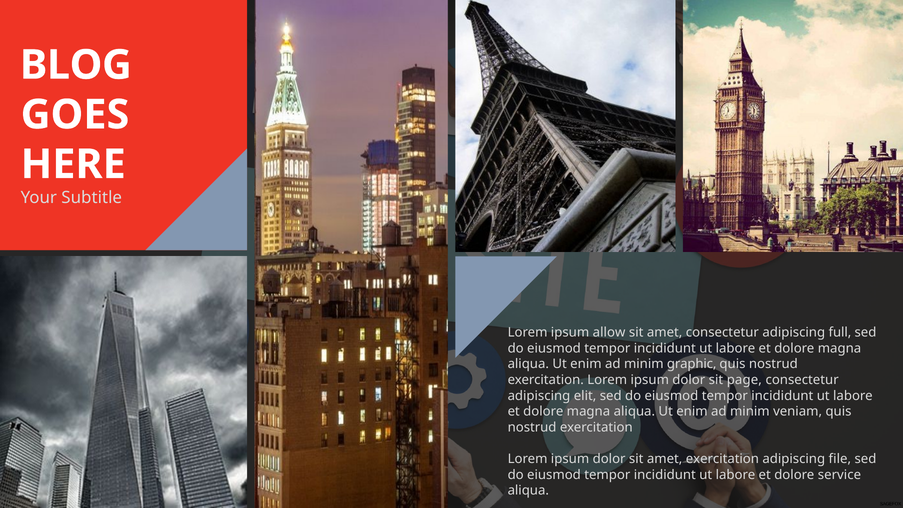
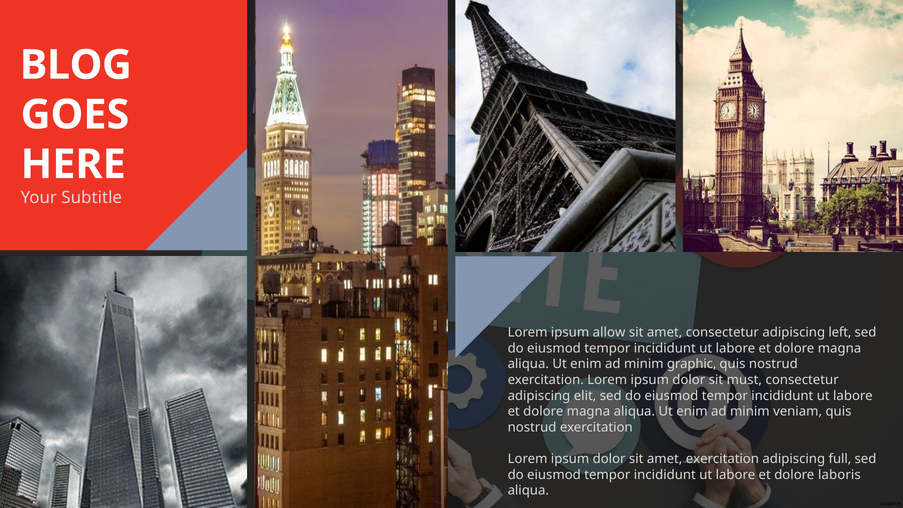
full: full -> left (840, 332)
page: page -> must (744, 380)
file: file -> full (840, 459)
service: service -> laboris (839, 475)
